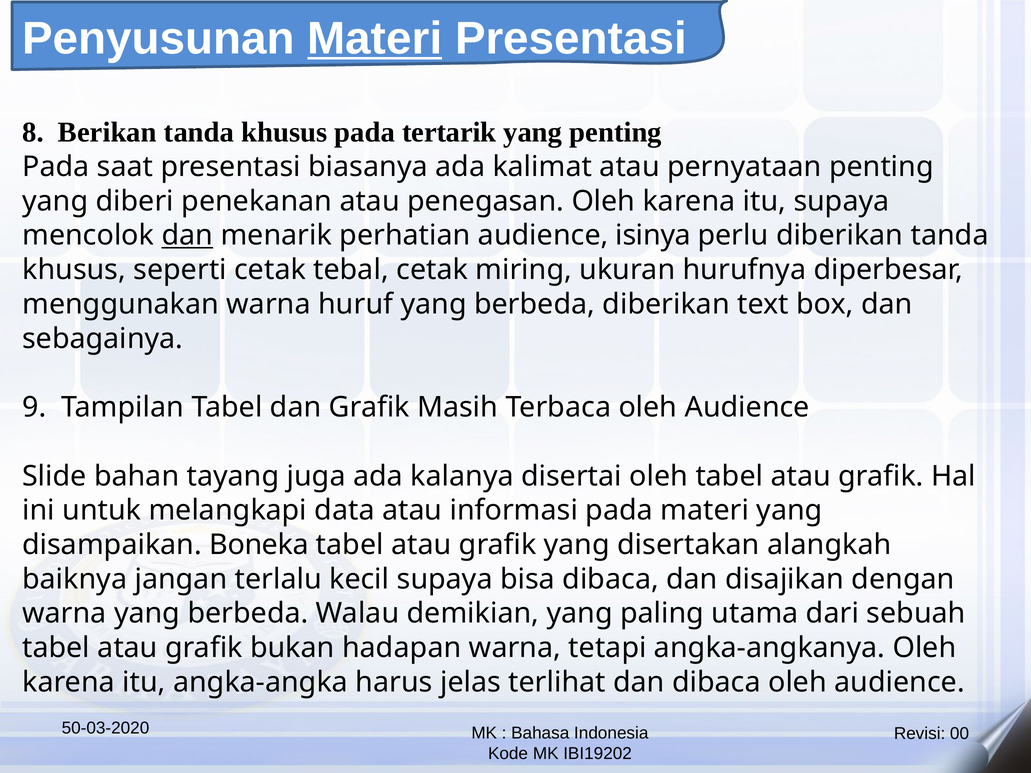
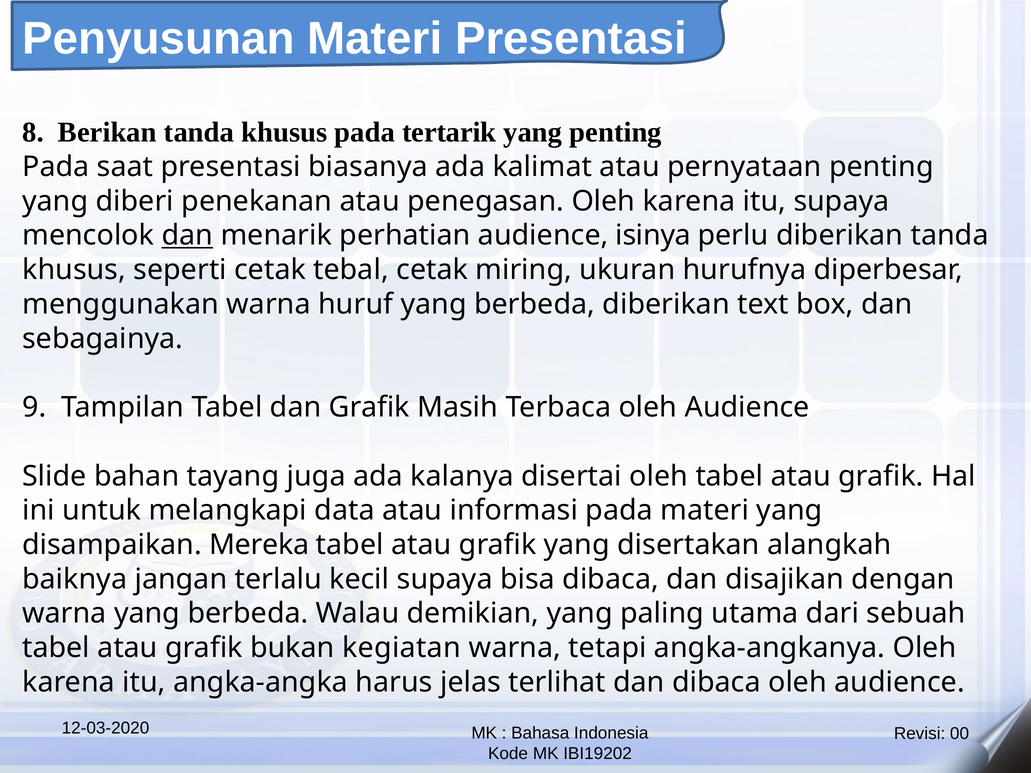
Materi underline: present -> none (375, 38)
Boneka: Boneka -> Mereka (259, 545)
hadapan: hadapan -> kegiatan (402, 648)
50-03-2020: 50-03-2020 -> 12-03-2020 (106, 728)
